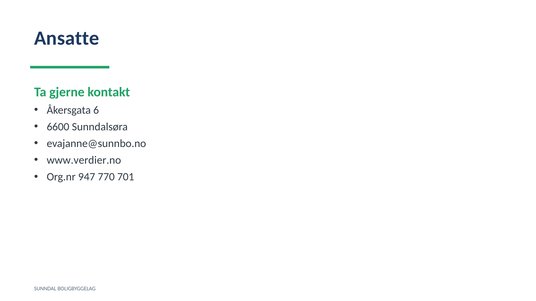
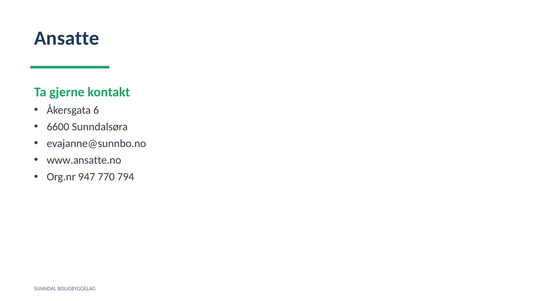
www.verdier.no: www.verdier.no -> www.ansatte.no (84, 160)
701: 701 -> 794 (126, 177)
